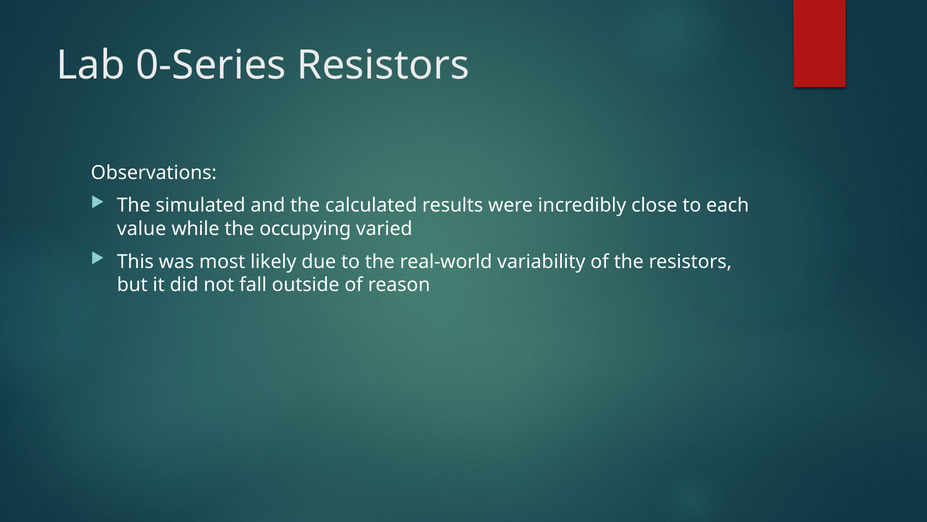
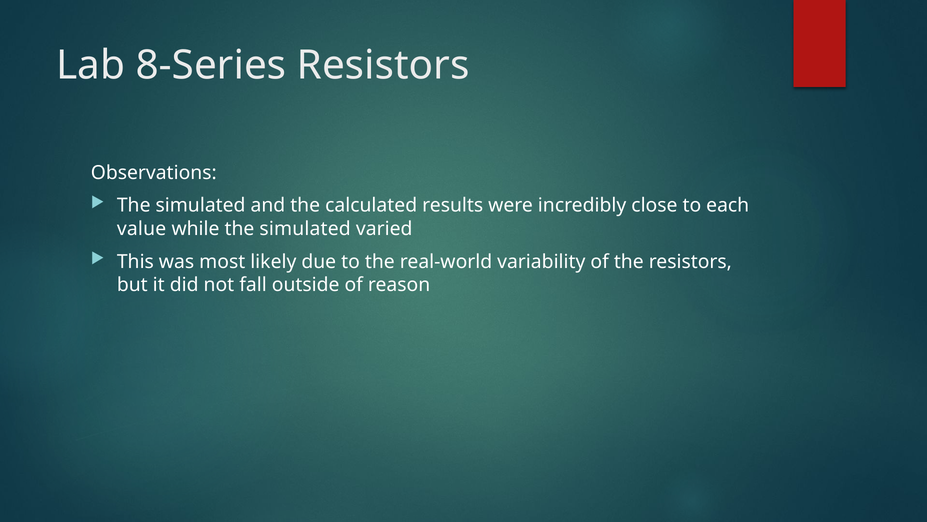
0-Series: 0-Series -> 8-Series (211, 65)
while the occupying: occupying -> simulated (305, 229)
